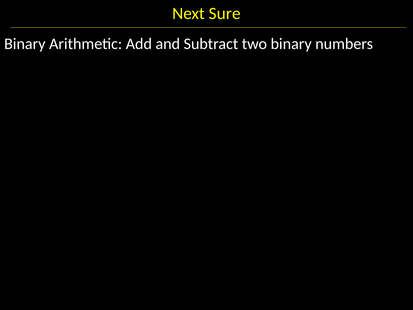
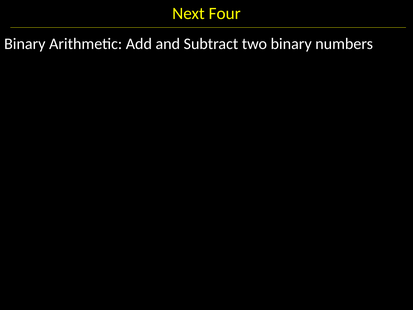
Sure: Sure -> Four (225, 14)
